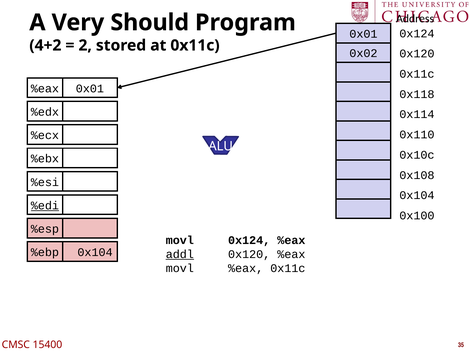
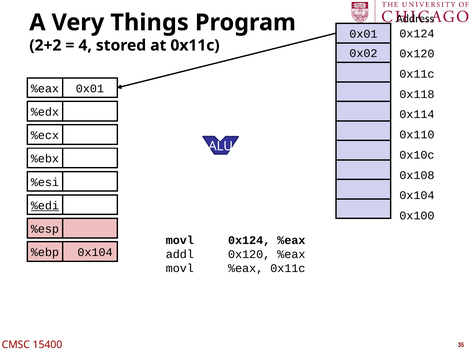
Should: Should -> Things (150, 23)
4+2: 4+2 -> 2+2 (45, 45)
2: 2 -> 4 (85, 45)
addl underline: present -> none (180, 255)
